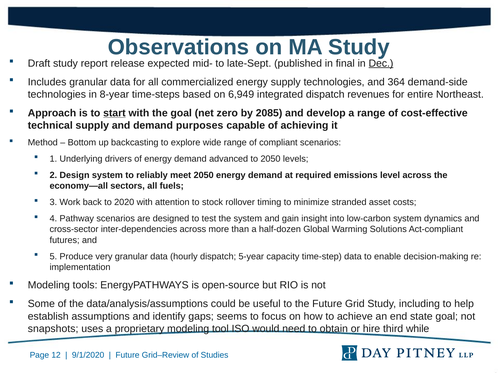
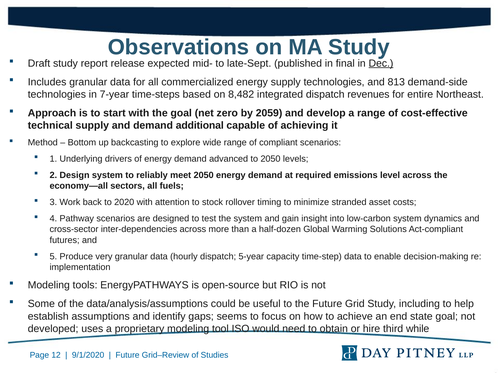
364: 364 -> 813 (396, 82)
8-year: 8-year -> 7-year (114, 95)
6,949: 6,949 -> 8,482 (241, 95)
start underline: present -> none (114, 113)
2085: 2085 -> 2059 (269, 113)
purposes: purposes -> additional (200, 126)
snapshots: snapshots -> developed (53, 329)
